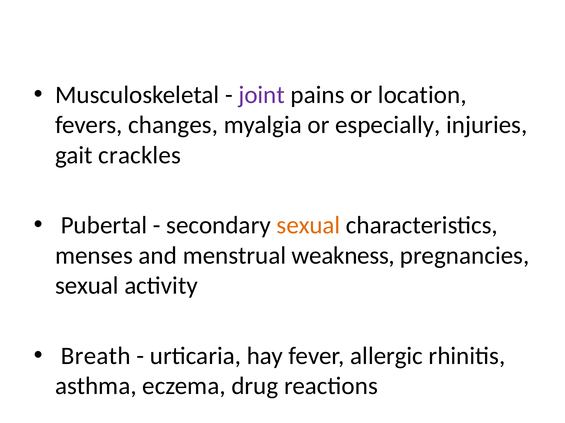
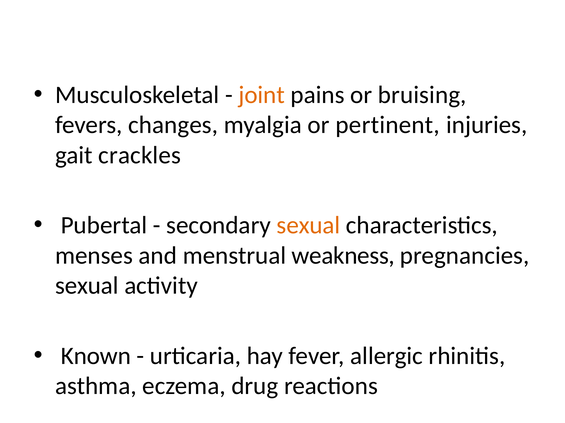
joint colour: purple -> orange (262, 95)
location: location -> bruising (422, 95)
especially: especially -> pertinent (388, 125)
Breath: Breath -> Known (96, 356)
